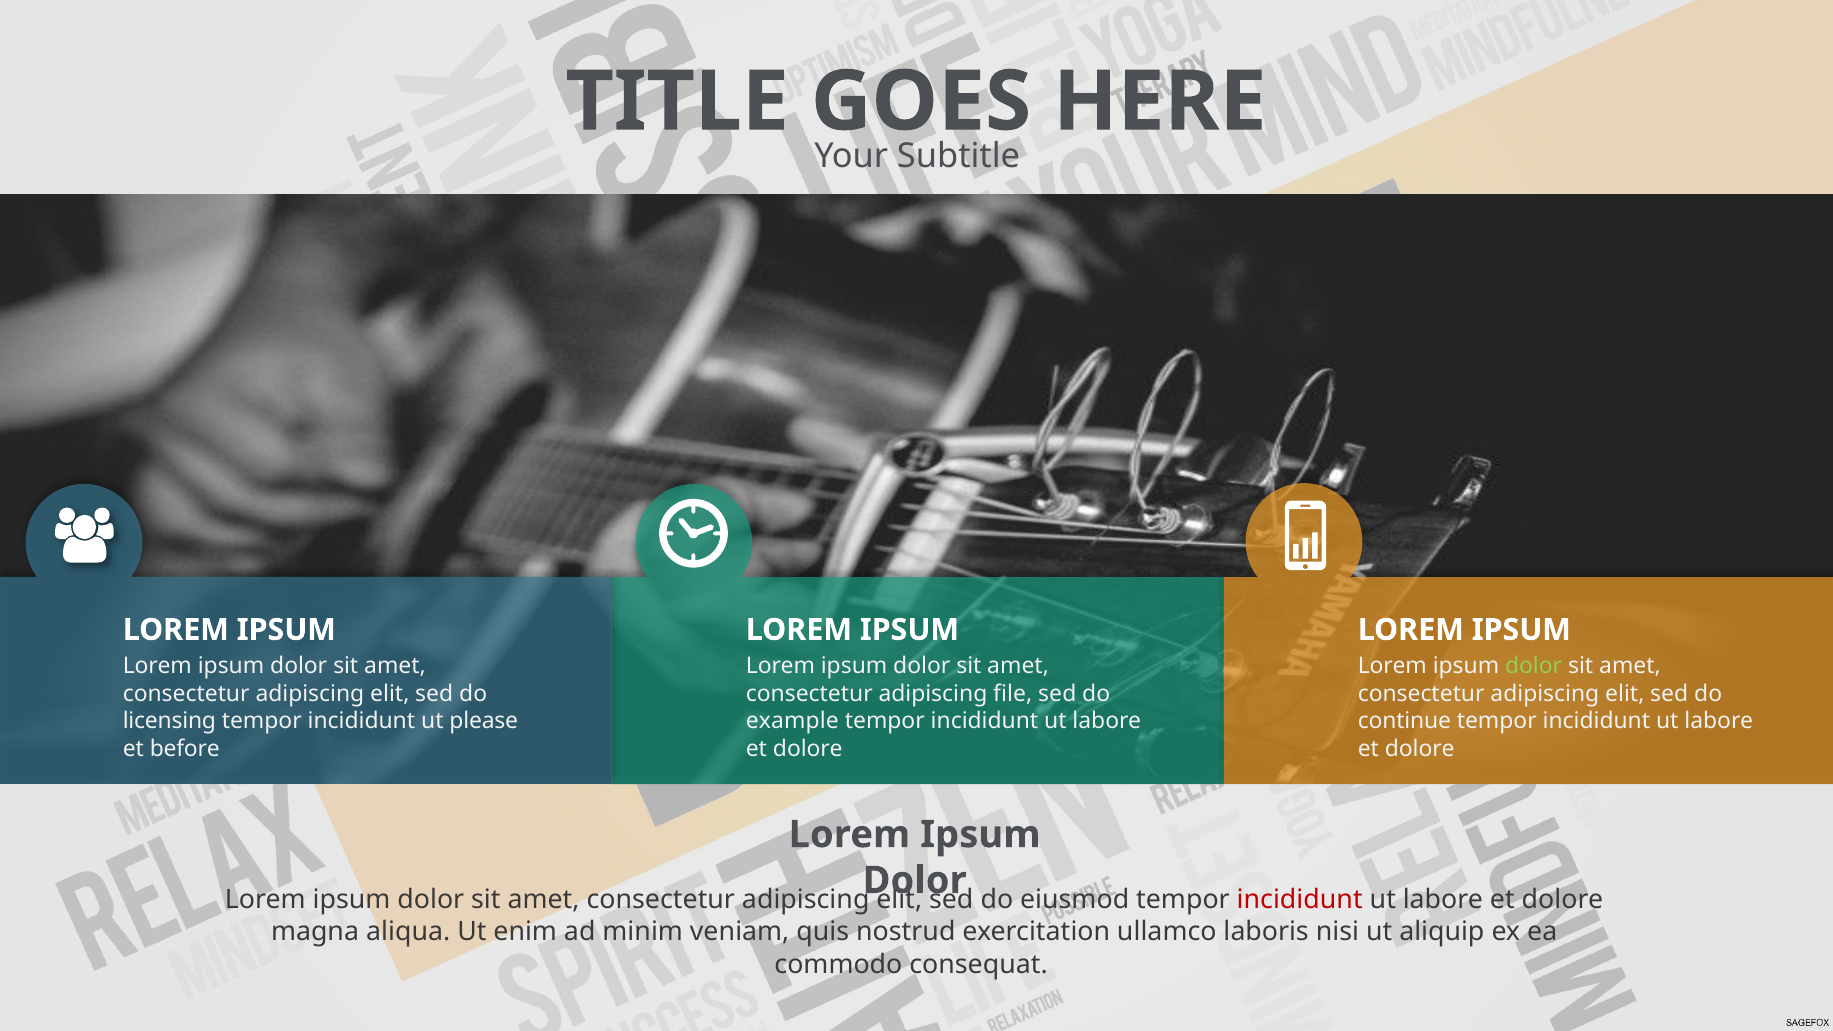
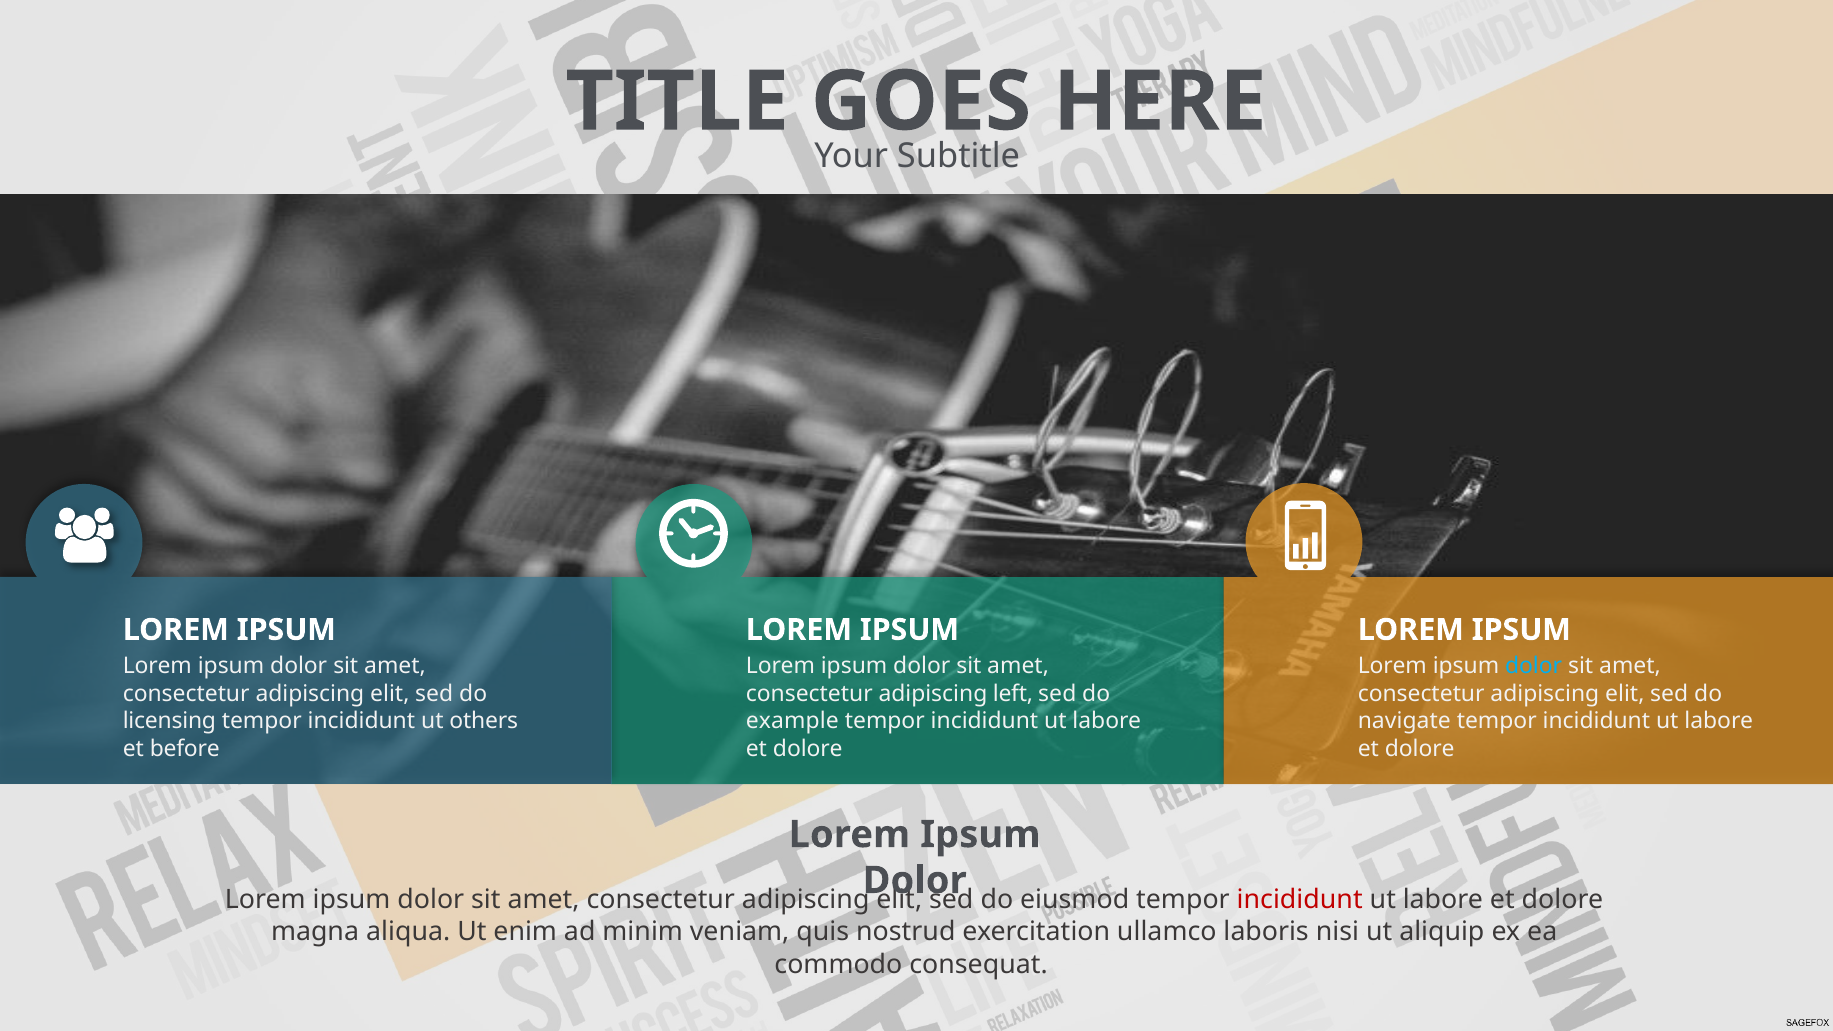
dolor colour: light green -> light blue (1534, 666)
file: file -> left (1013, 694)
please: please -> others (484, 721)
continue: continue -> navigate (1404, 721)
